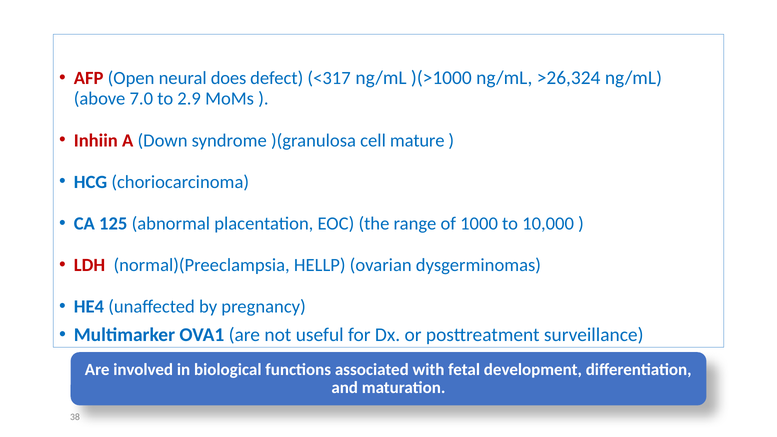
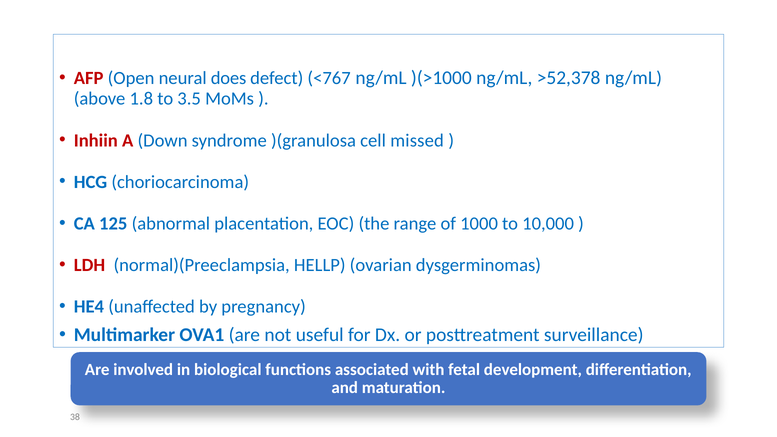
<317: <317 -> <767 (329, 78)
>26,324: >26,324 -> >52,378 (569, 78)
7.0: 7.0 -> 1.8 (141, 99)
2.9: 2.9 -> 3.5 (189, 99)
mature: mature -> missed (417, 140)
